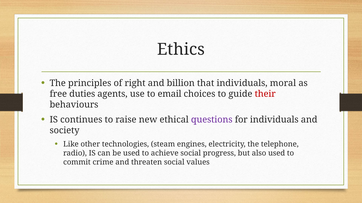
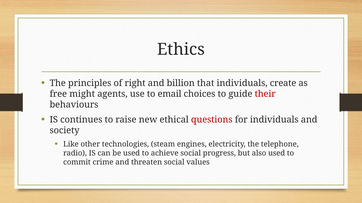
moral: moral -> create (283, 83)
duties: duties -> might (82, 94)
questions colour: purple -> red (212, 120)
